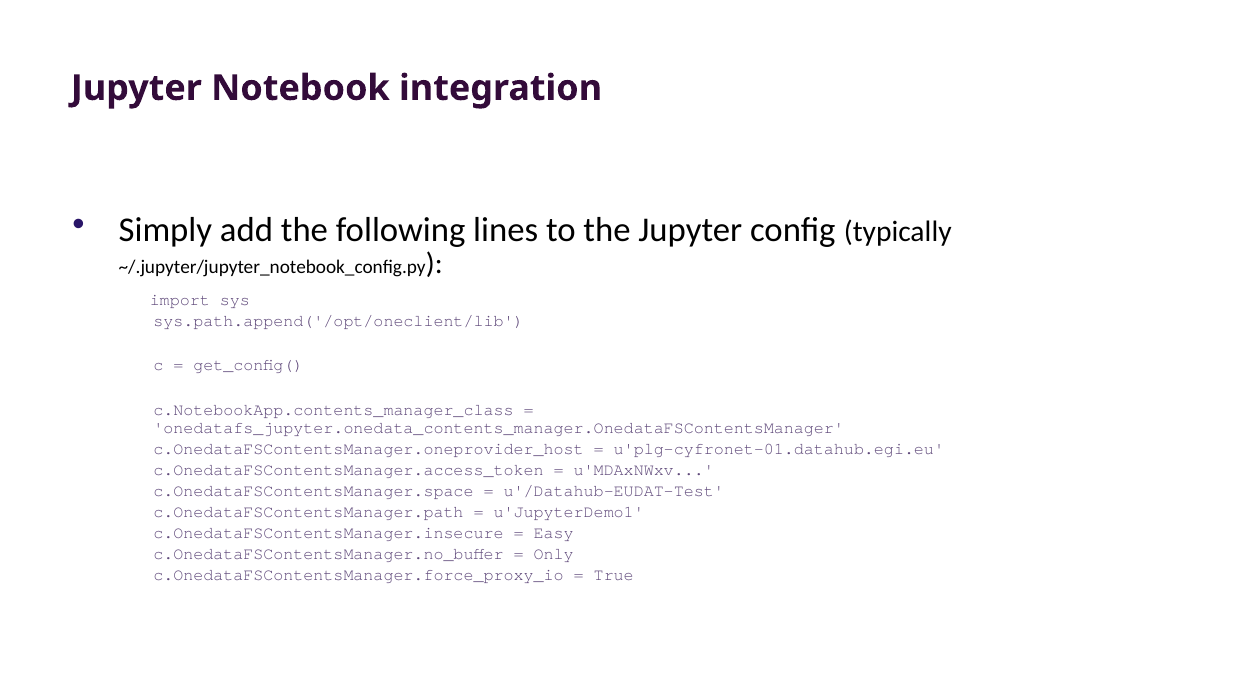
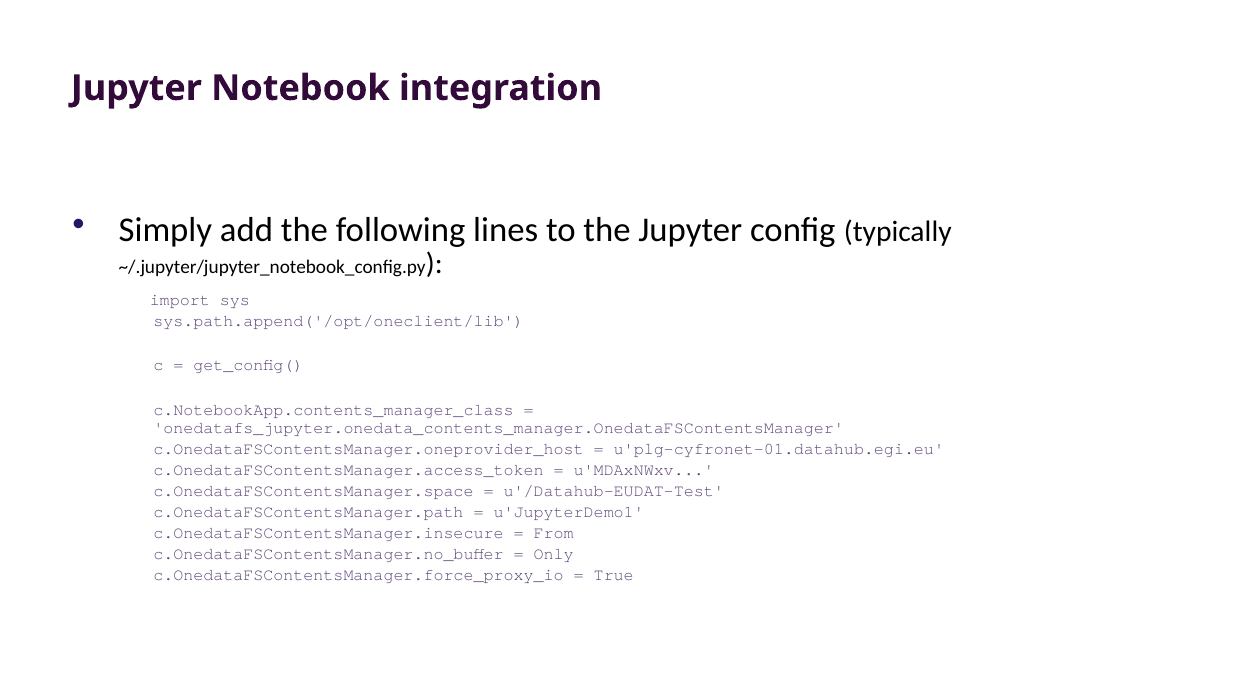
Easy: Easy -> From (554, 533)
